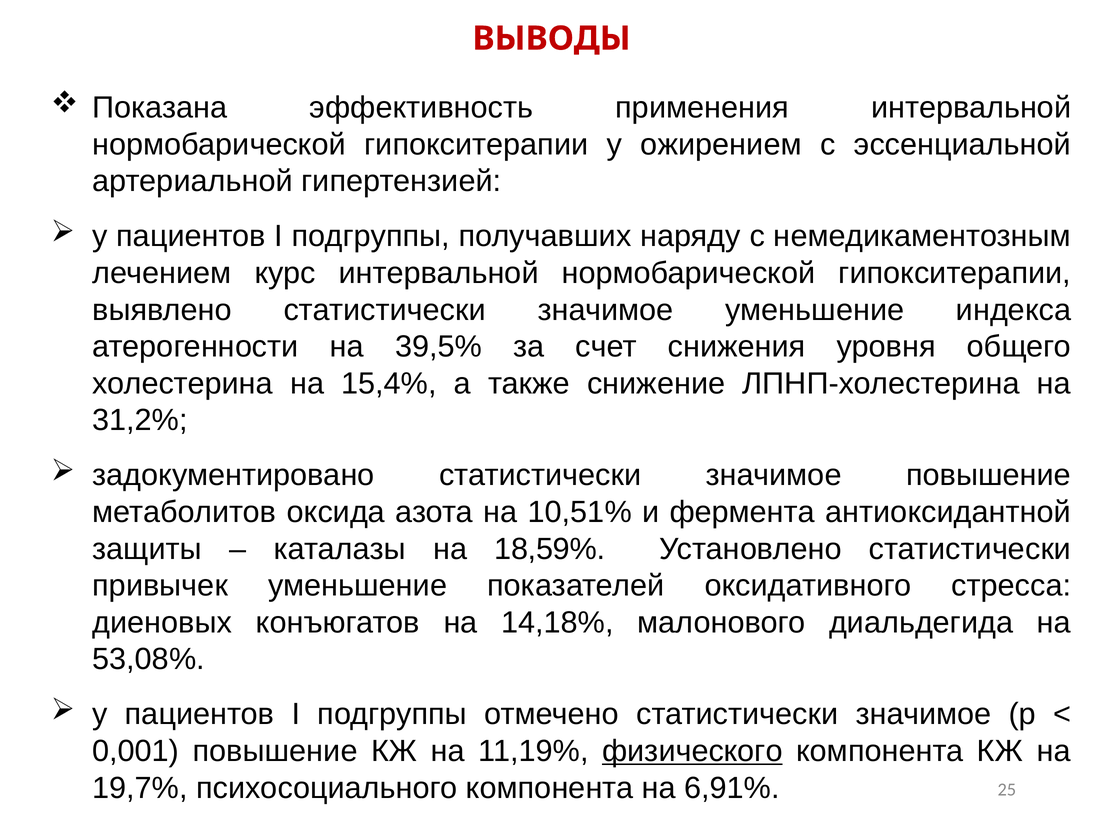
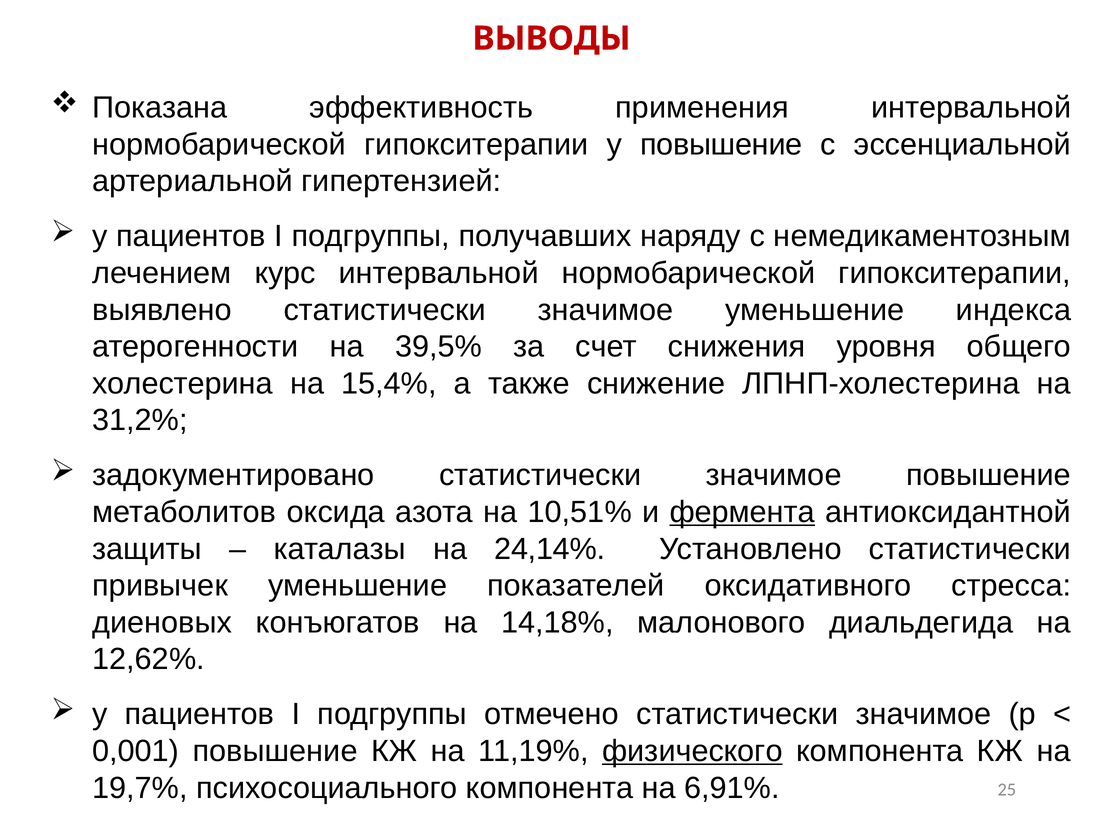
у ожирением: ожирением -> повышение (721, 145)
фермента underline: none -> present (742, 512)
18,59%: 18,59% -> 24,14% (550, 549)
53,08%: 53,08% -> 12,62% (149, 659)
